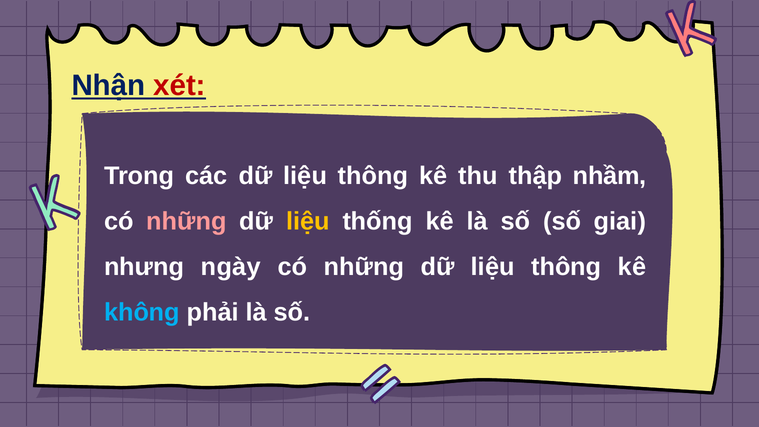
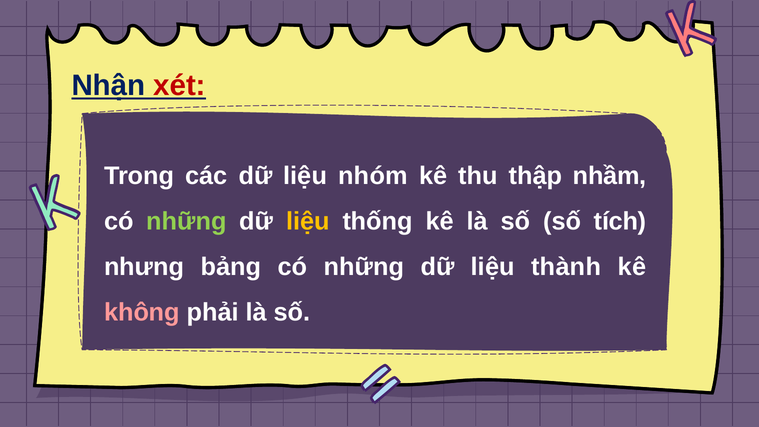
các dữ liệu thông: thông -> nhóm (373, 176)
những colour: pink -> light green (186, 221)
giai: giai -> tích (620, 221)
ngày: ngày -> bảng (231, 267)
những dữ liệu thông: thông -> thành (566, 267)
không colour: light blue -> pink (142, 313)
